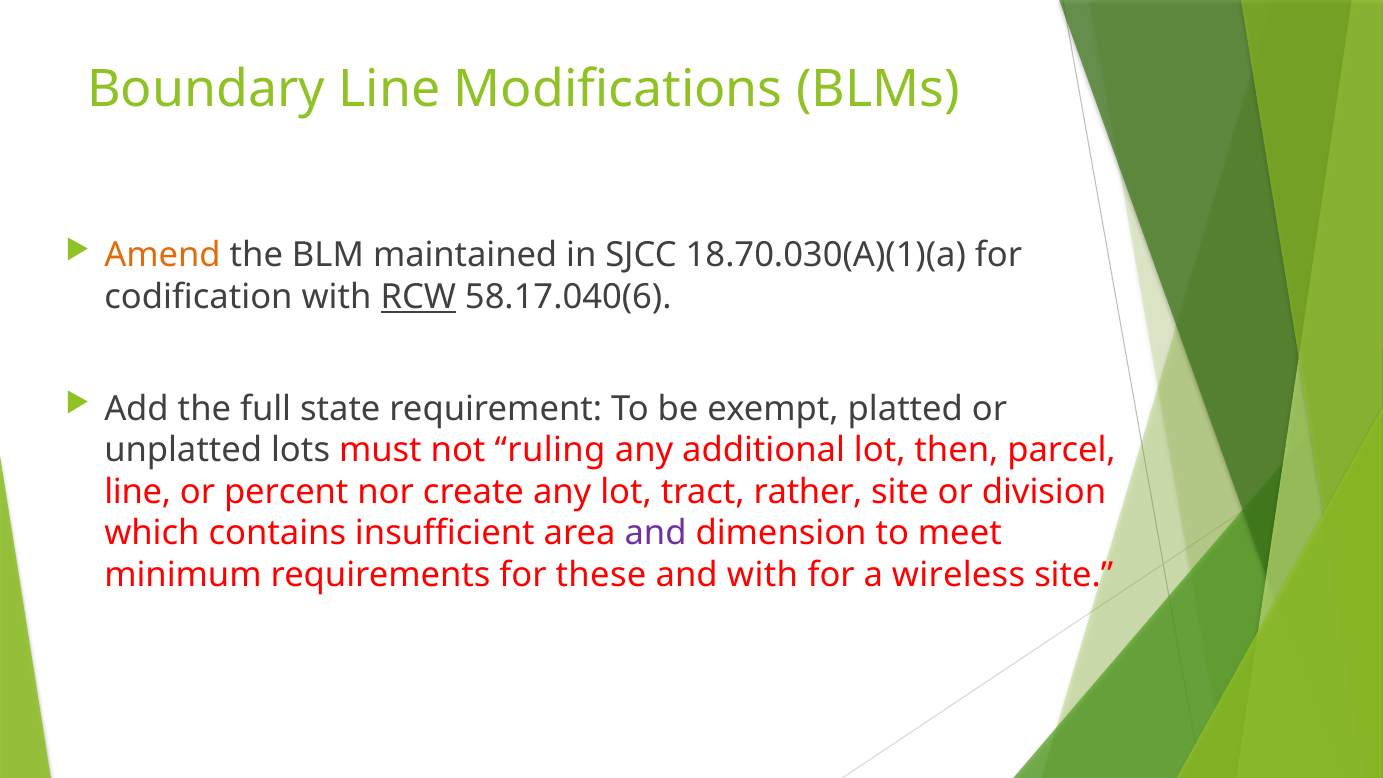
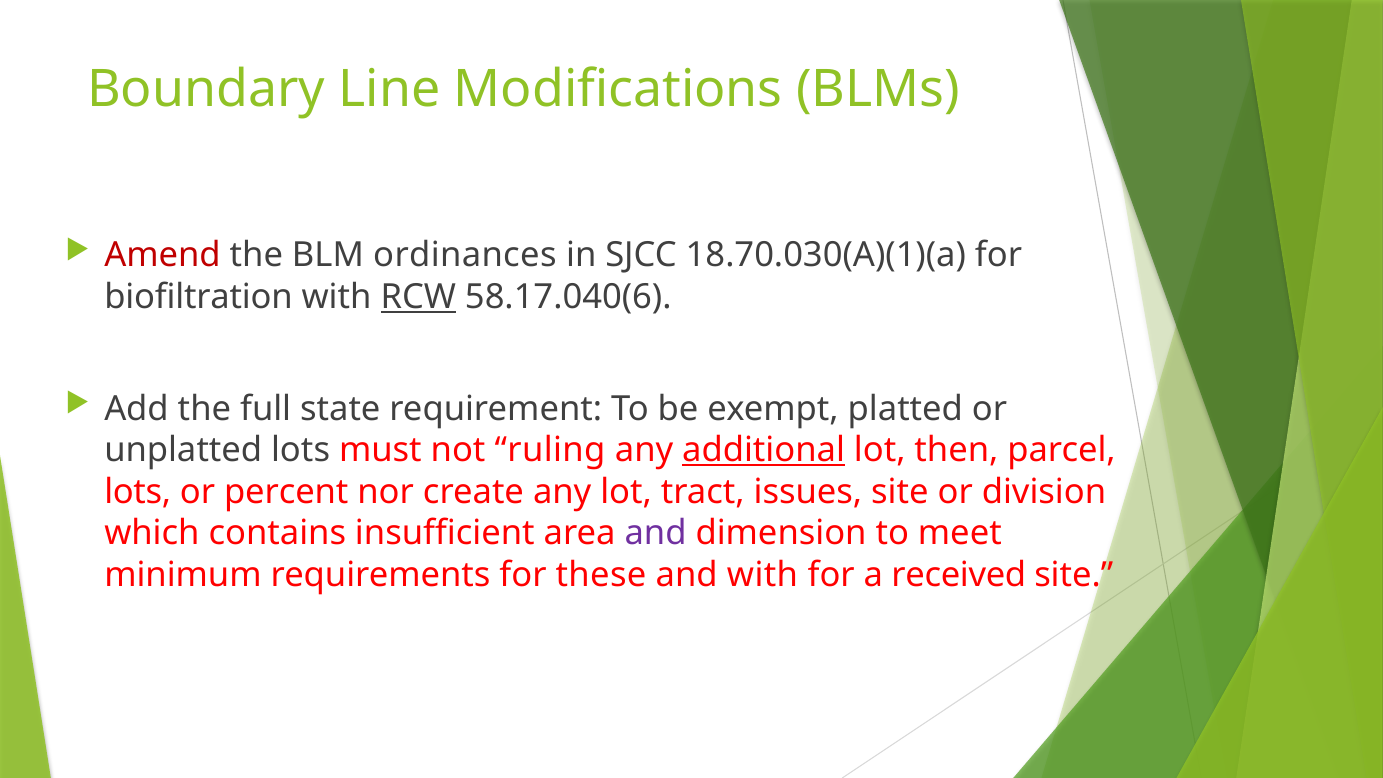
Amend colour: orange -> red (163, 255)
maintained: maintained -> ordinances (465, 255)
codification: codification -> biofiltration (199, 297)
additional underline: none -> present (764, 450)
line: line -> lots (138, 492)
rather: rather -> issues (808, 492)
wireless: wireless -> received (959, 575)
